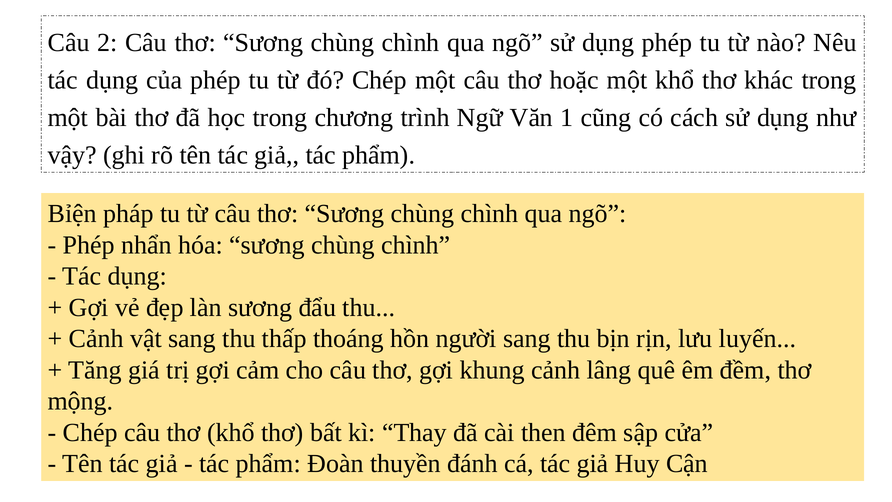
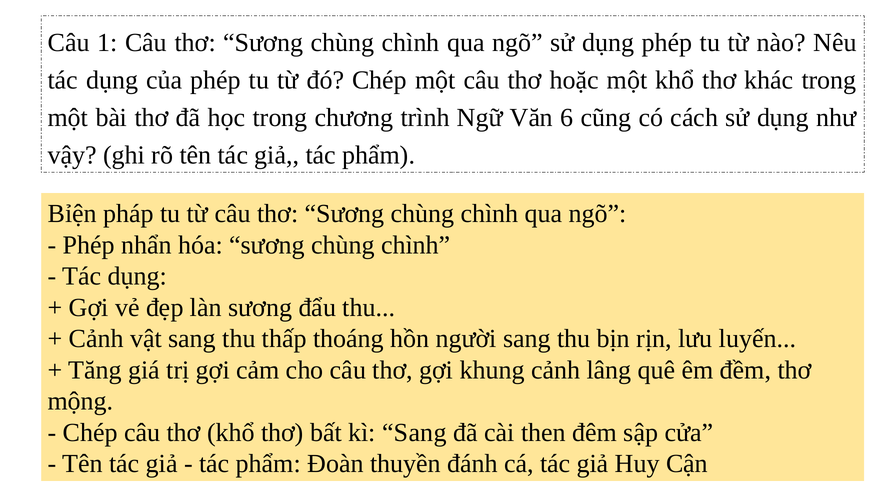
2: 2 -> 1 (107, 43)
1: 1 -> 6 (567, 118)
kì Thay: Thay -> Sang (414, 432)
